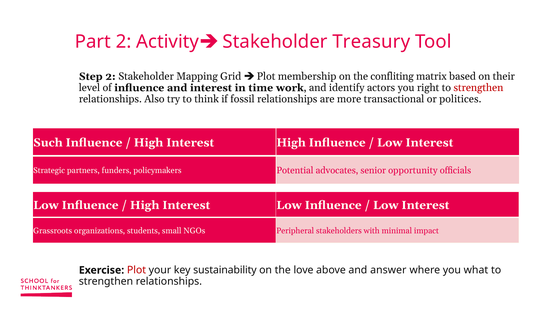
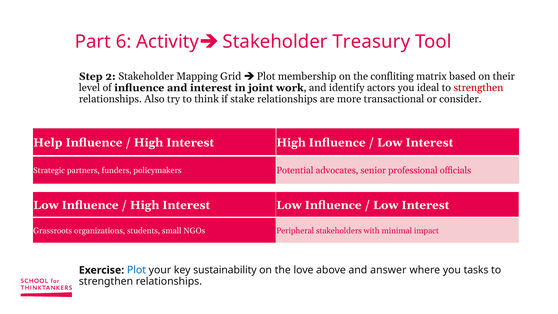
Part 2: 2 -> 6 (124, 42)
time: time -> joint (261, 88)
right: right -> ideal (428, 88)
fossil: fossil -> stake (242, 99)
politices: politices -> consider (460, 99)
Such: Such -> Help (48, 143)
opportunity: opportunity -> professional (413, 170)
Plot colour: red -> blue (136, 270)
what: what -> tasks (476, 270)
